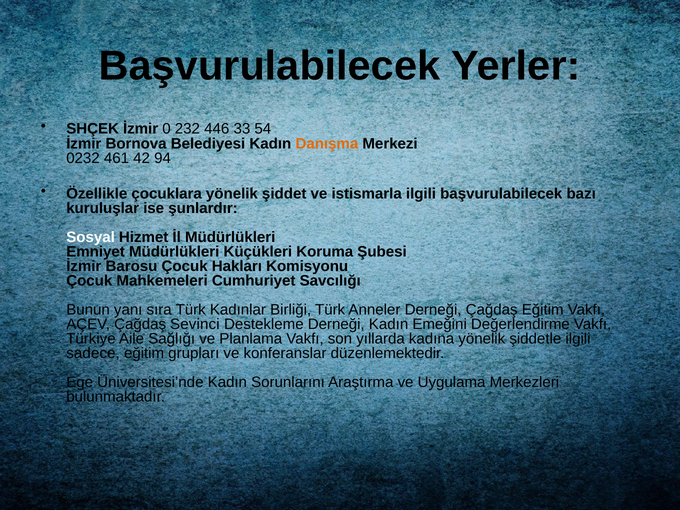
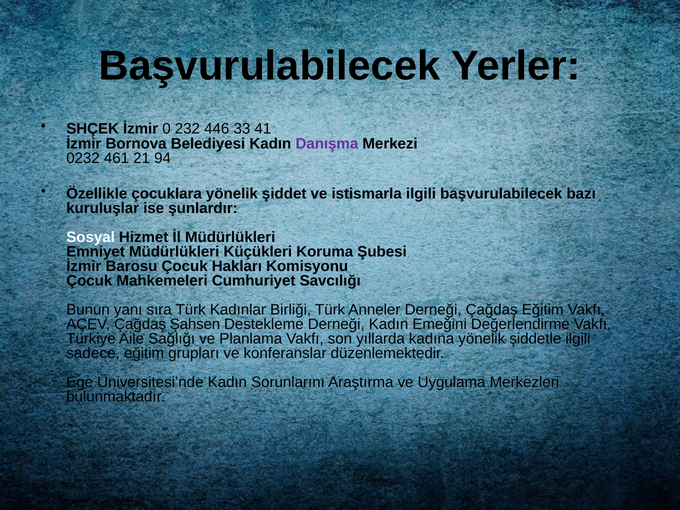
54: 54 -> 41 (263, 129)
Danışma colour: orange -> purple (327, 144)
42: 42 -> 21 (142, 158)
Sevinci: Sevinci -> Şahsen (195, 324)
